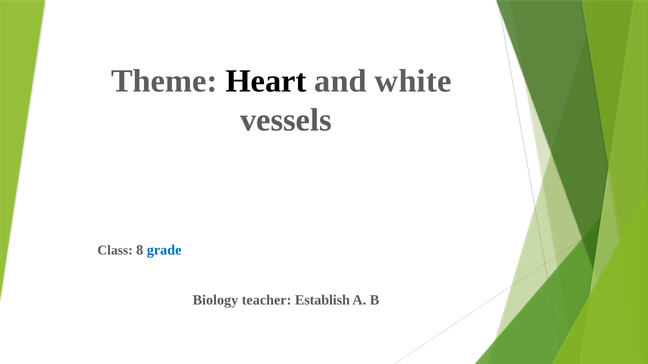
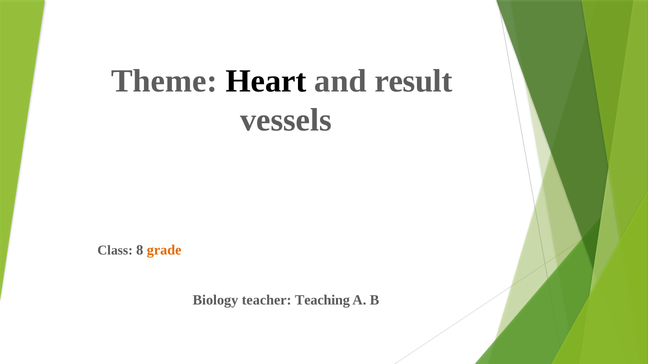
white: white -> result (414, 81)
grade colour: blue -> orange (164, 251)
Establish: Establish -> Teaching (322, 301)
